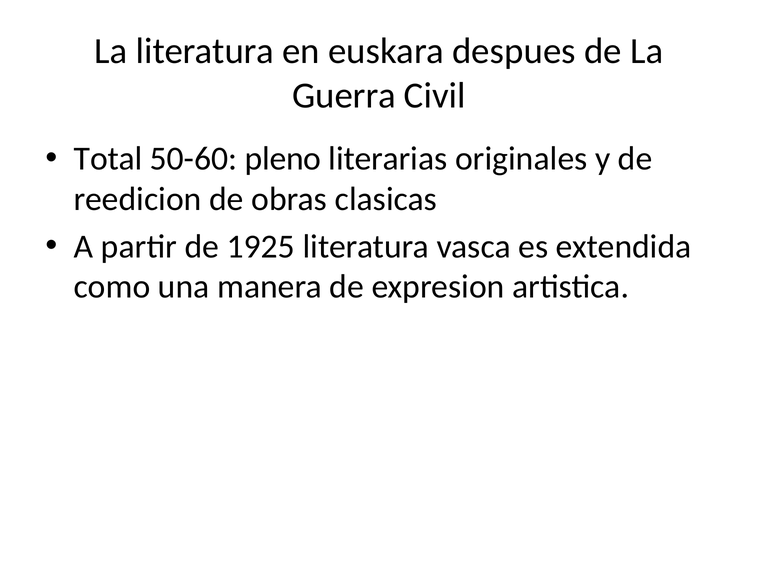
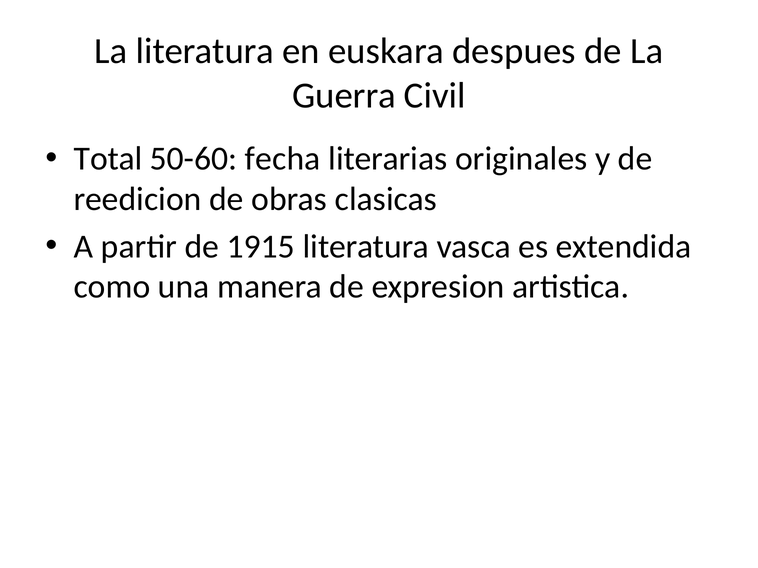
pleno: pleno -> fecha (283, 159)
1925: 1925 -> 1915 (261, 247)
